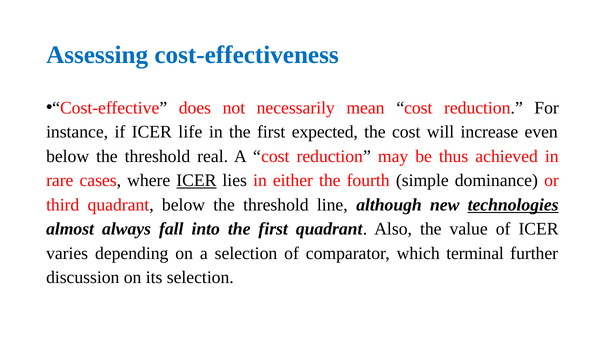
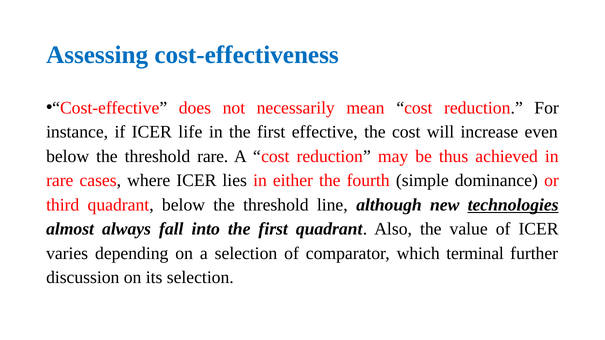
expected: expected -> effective (325, 132)
threshold real: real -> rare (213, 156)
ICER underline: present -> none (196, 181)
